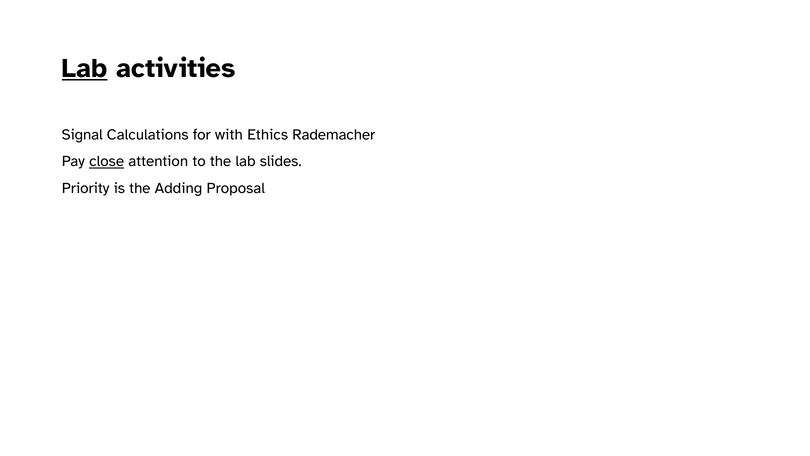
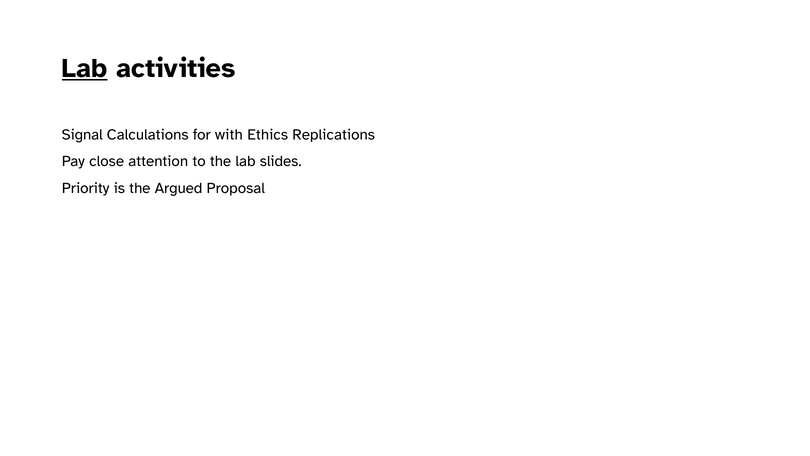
Rademacher: Rademacher -> Replications (334, 134)
close underline: present -> none (107, 161)
Adding: Adding -> Argued (179, 188)
